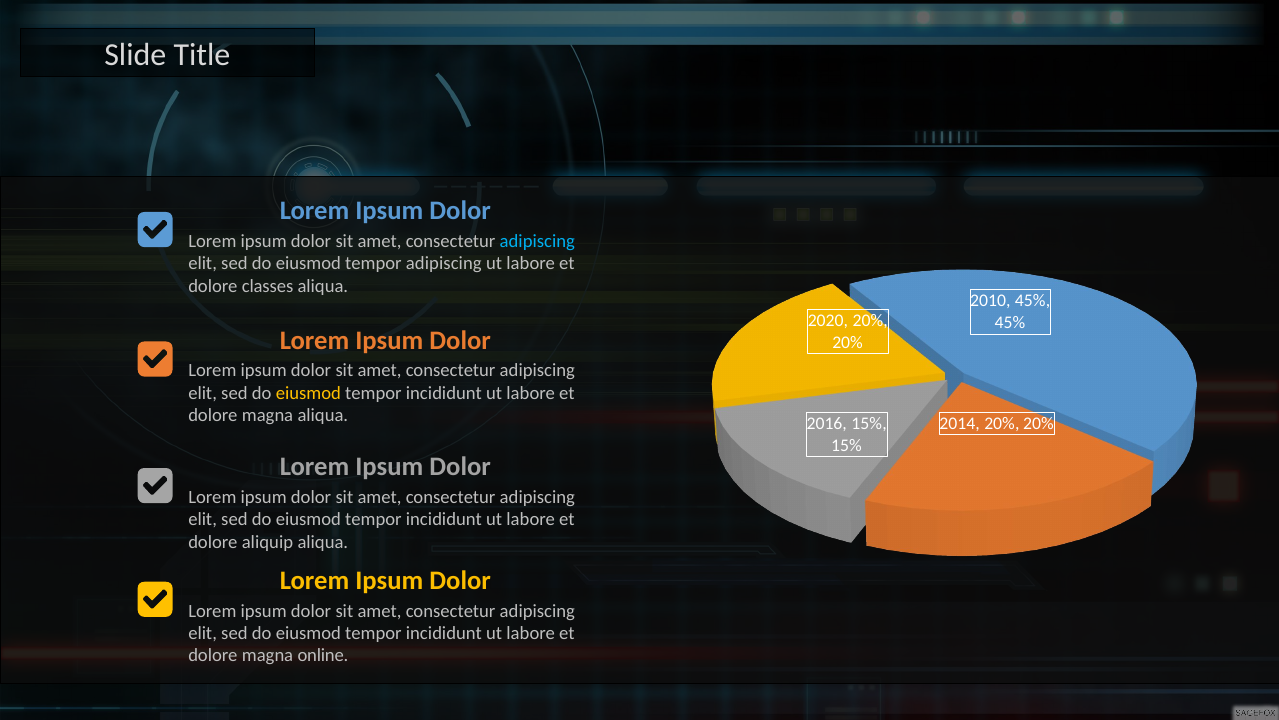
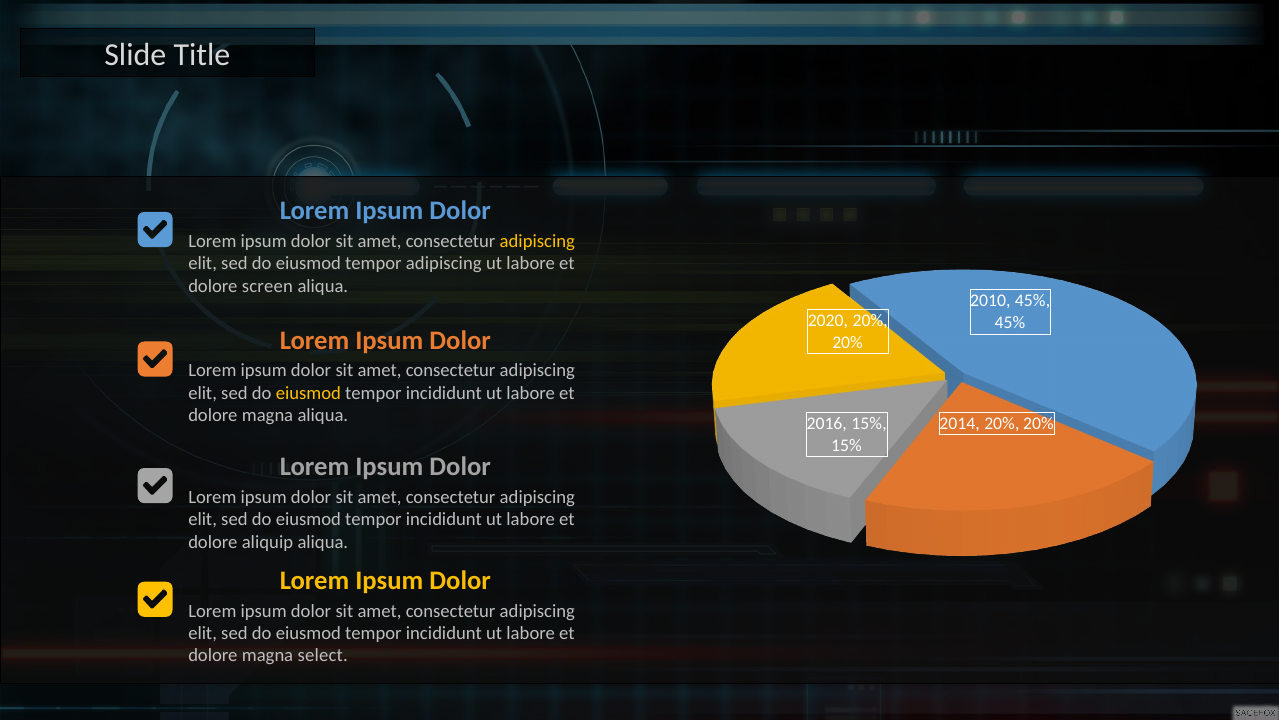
adipiscing colour: light blue -> yellow (537, 241)
classes: classes -> screen (267, 286)
online: online -> select (323, 655)
